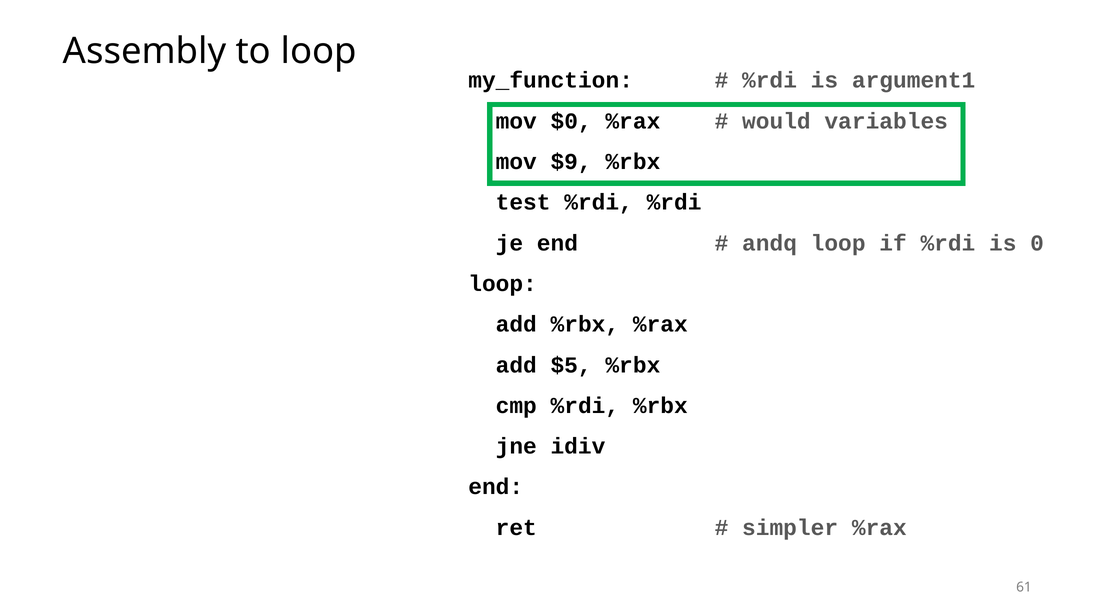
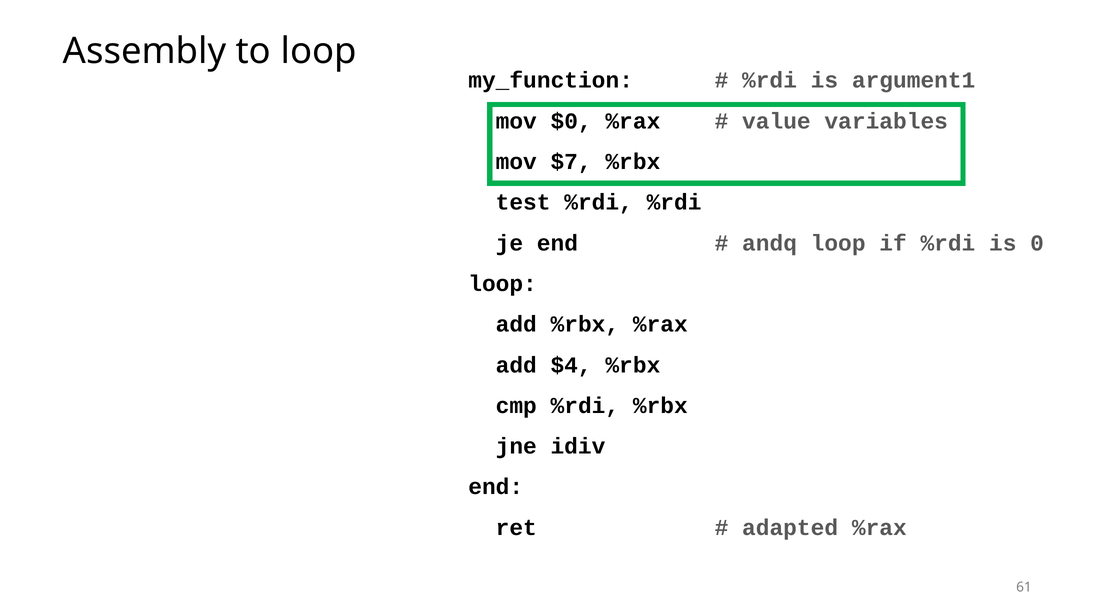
would: would -> value (776, 121)
$9: $9 -> $7 (571, 162)
$5: $5 -> $4 (571, 365)
simpler: simpler -> adapted (790, 528)
